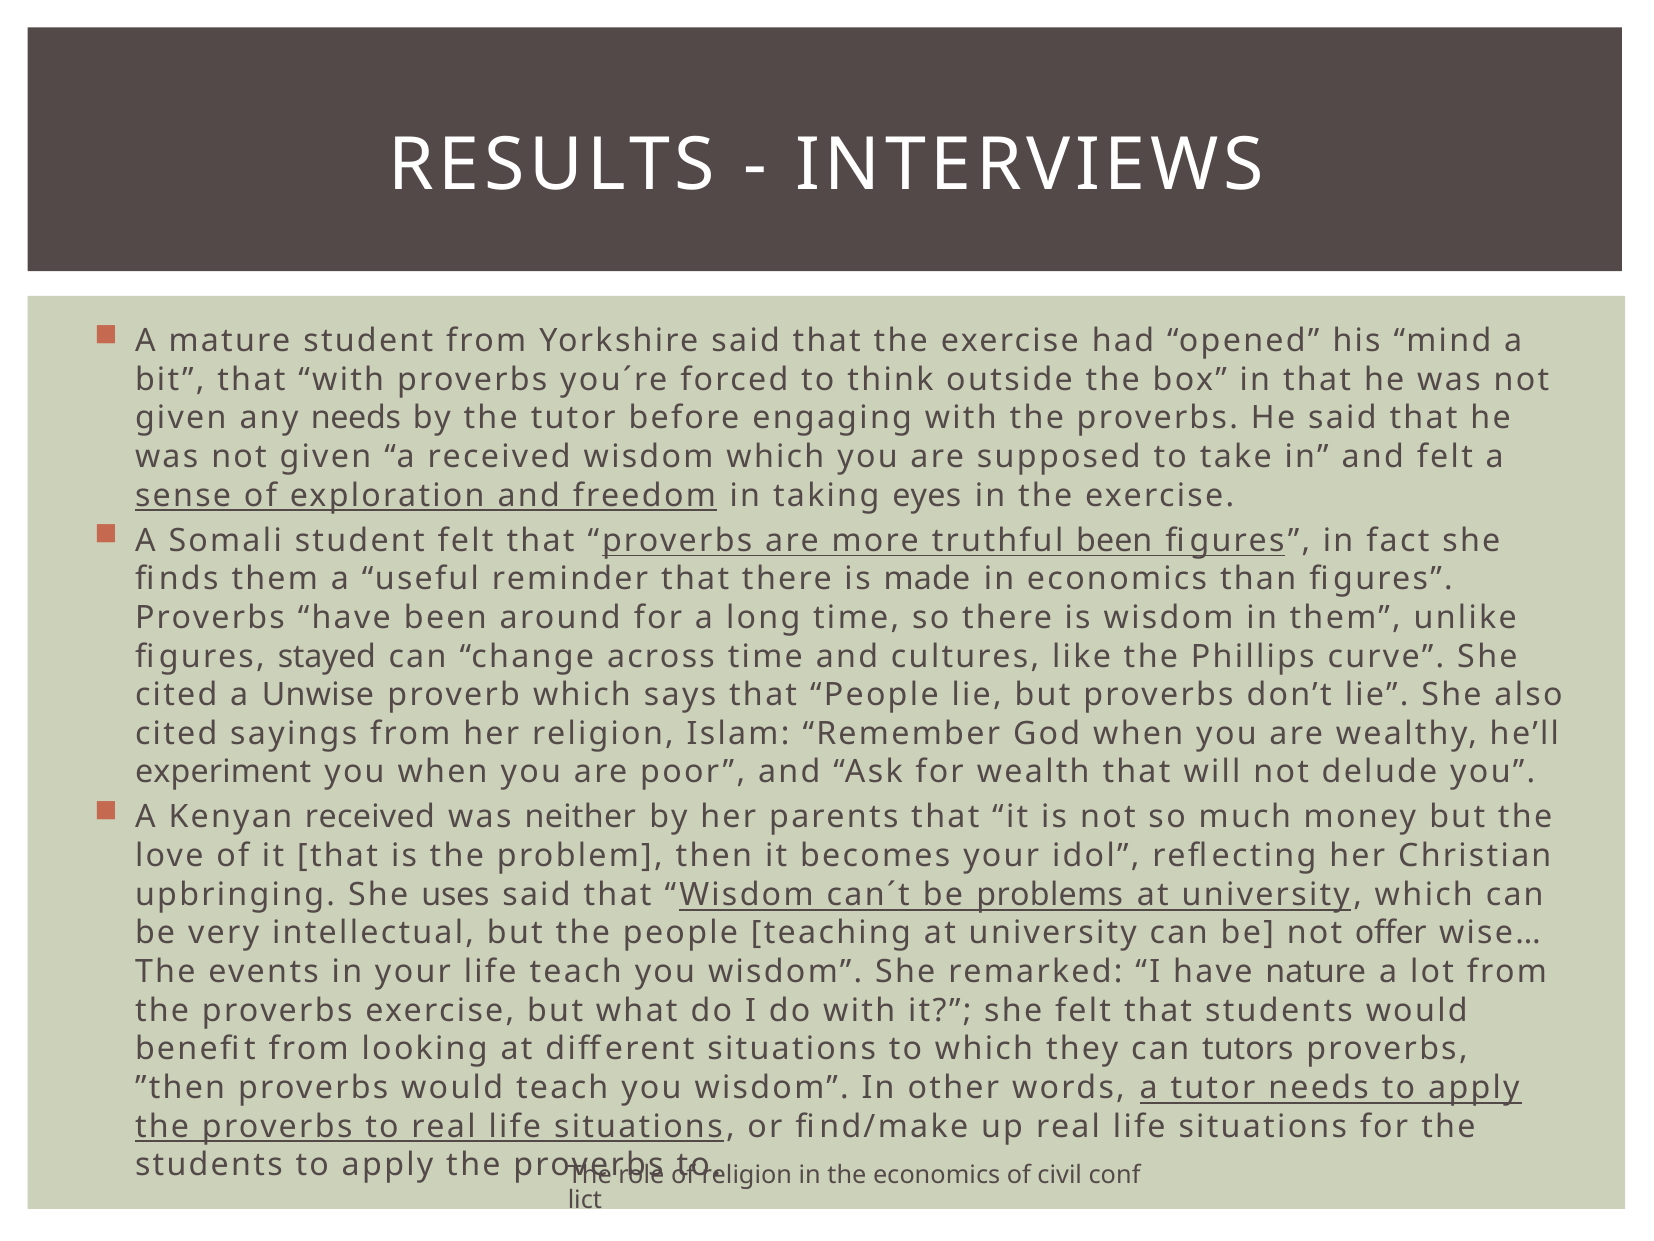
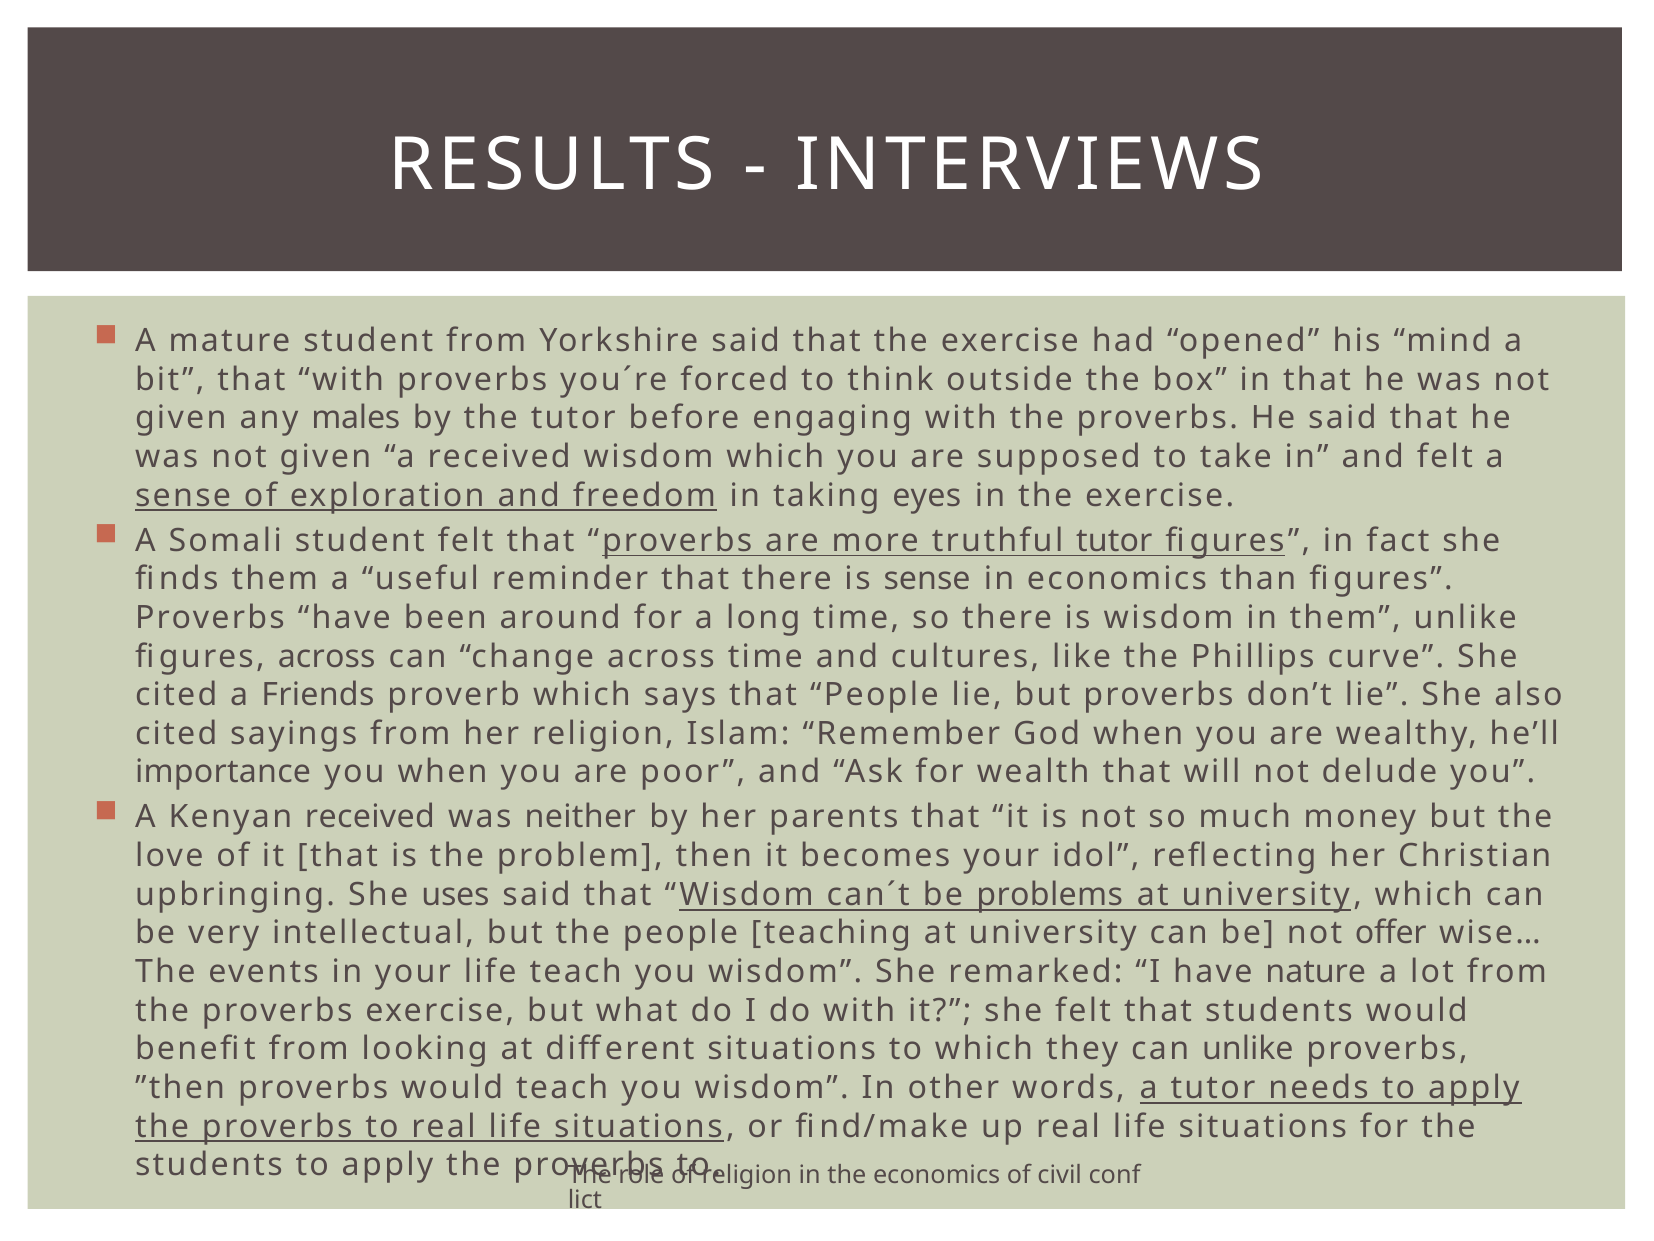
any needs: needs -> males (356, 418)
truthful been: been -> tutor (1114, 540)
is made: made -> sense (927, 579)
figures stayed: stayed -> across (327, 656)
Unwise: Unwise -> Friends (318, 695)
experiment: experiment -> importance (223, 772)
can tutors: tutors -> unlike (1248, 1049)
